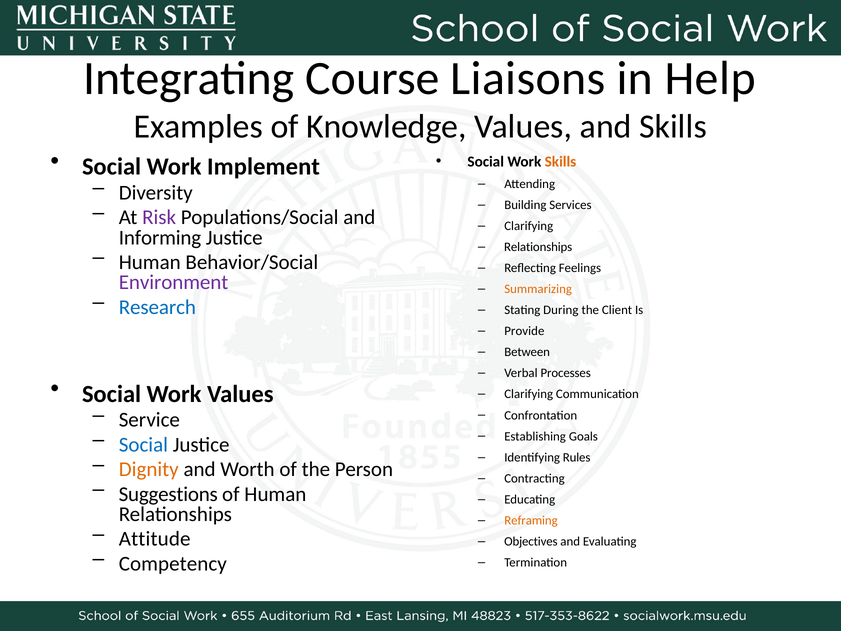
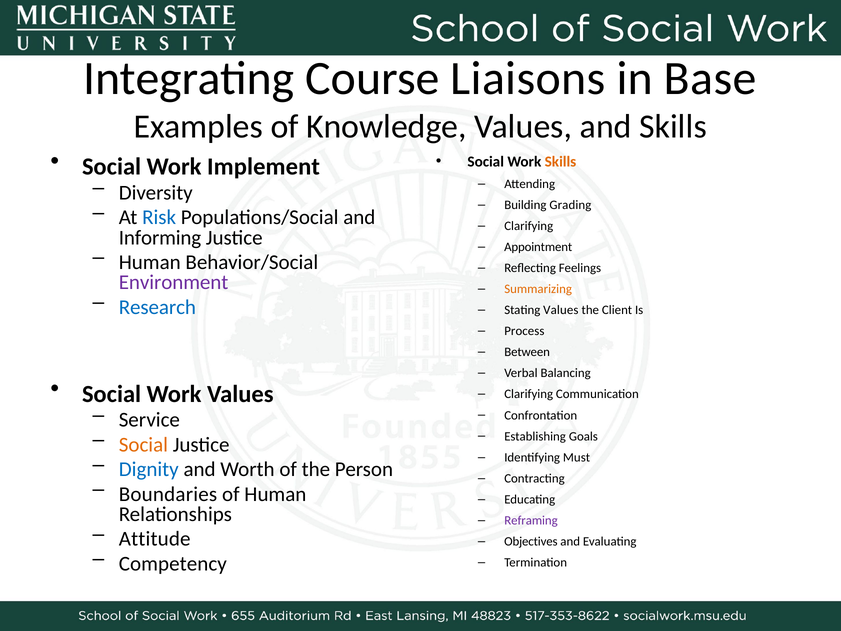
Help: Help -> Base (710, 78)
Services: Services -> Grading (570, 205)
Risk colour: purple -> blue (159, 217)
Relationships: Relationships -> Appointment (538, 247)
Stating During: During -> Values (561, 310)
Provide: Provide -> Process (524, 331)
Processes: Processes -> Balancing (566, 373)
Social colour: blue -> orange (143, 445)
Rules: Rules -> Must (577, 457)
Dignity colour: orange -> blue (149, 469)
Suggestions: Suggestions -> Boundaries (168, 494)
Reframing colour: orange -> purple (531, 520)
